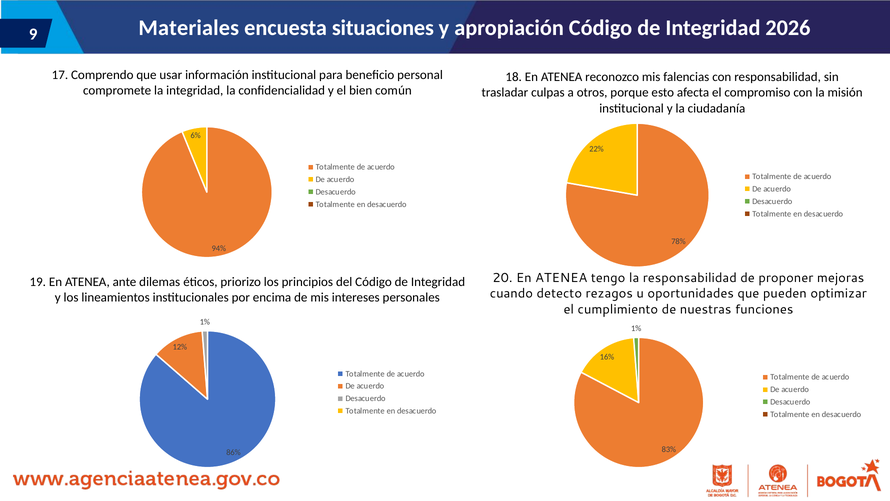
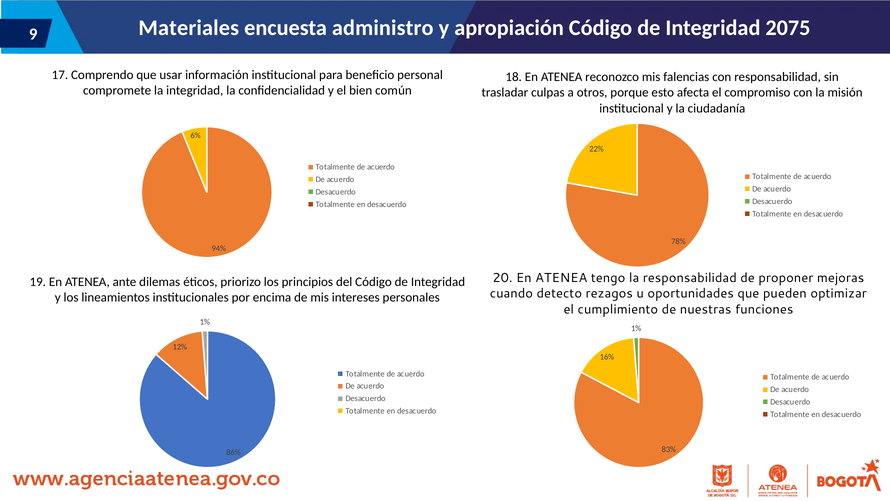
situaciones: situaciones -> administro (383, 28)
2026: 2026 -> 2075 (788, 28)
